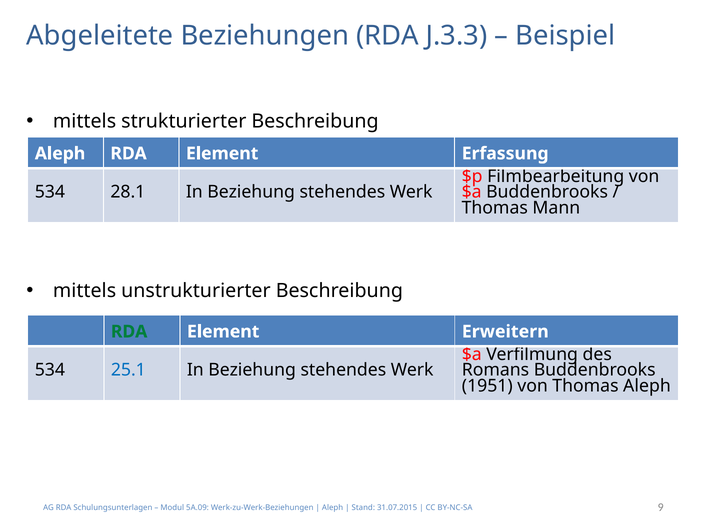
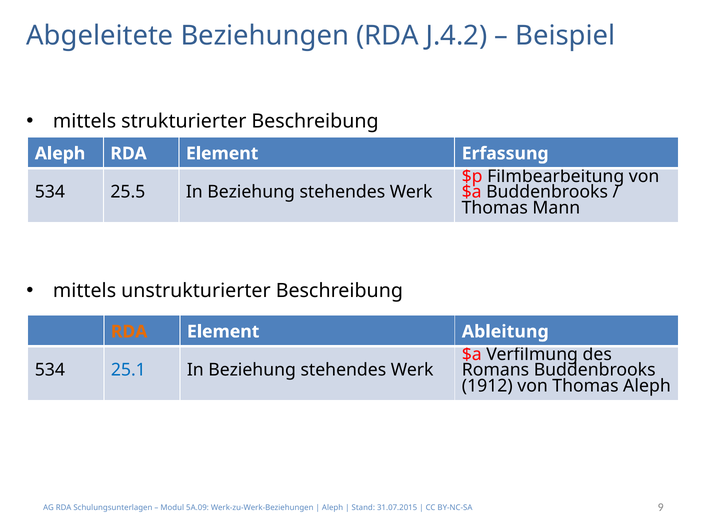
J.3.3: J.3.3 -> J.4.2 (456, 36)
28.1: 28.1 -> 25.5 (128, 192)
RDA colour: green -> orange (129, 331)
Erweitern: Erweitern -> Ableitung (505, 331)
1951: 1951 -> 1912 (487, 385)
